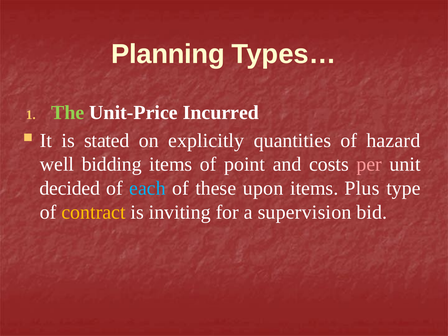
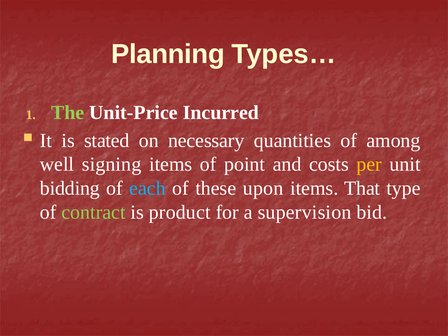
explicitly: explicitly -> necessary (206, 141)
hazard: hazard -> among (393, 141)
bidding: bidding -> signing (112, 164)
per colour: pink -> yellow (369, 164)
decided: decided -> bidding (70, 188)
Plus: Plus -> That (362, 188)
contract colour: yellow -> light green (94, 212)
inviting: inviting -> product (180, 212)
